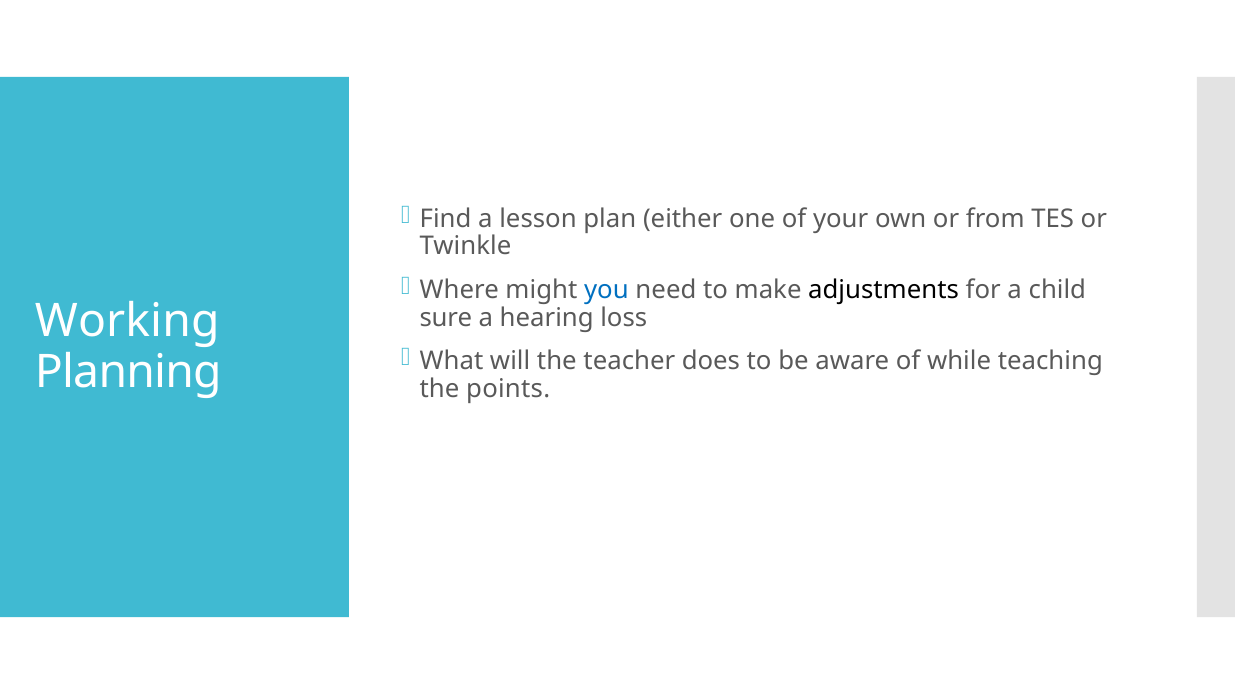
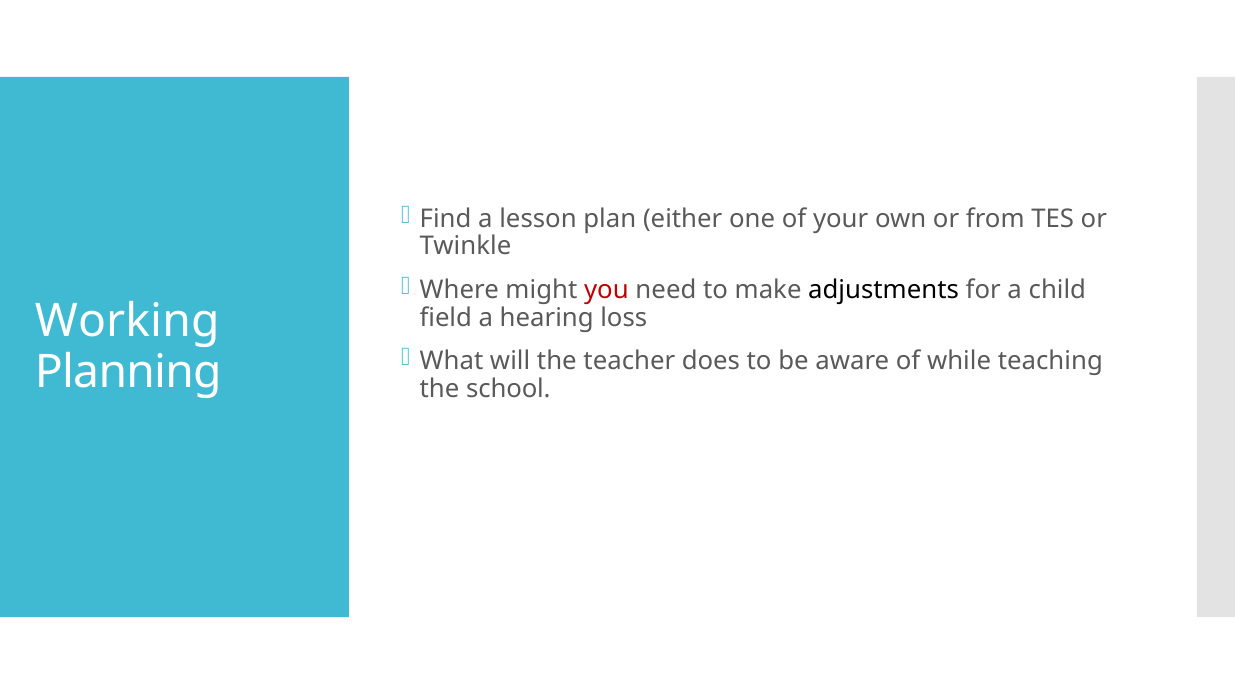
you colour: blue -> red (606, 290)
sure: sure -> field (446, 317)
points: points -> school (508, 388)
